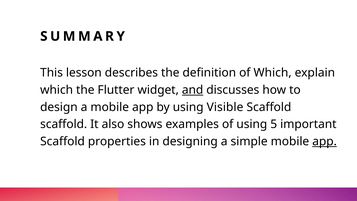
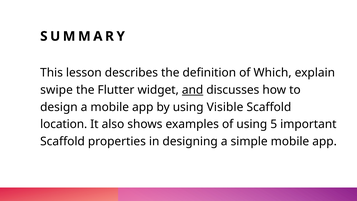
which: which -> swipe (57, 90)
scaffold: scaffold -> location (64, 124)
app underline: present -> none (325, 141)
